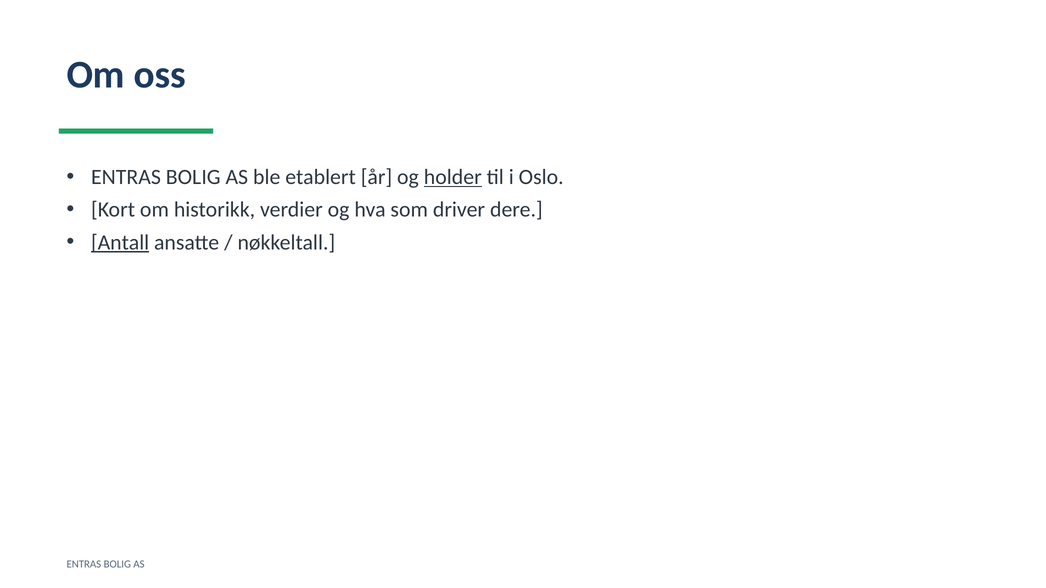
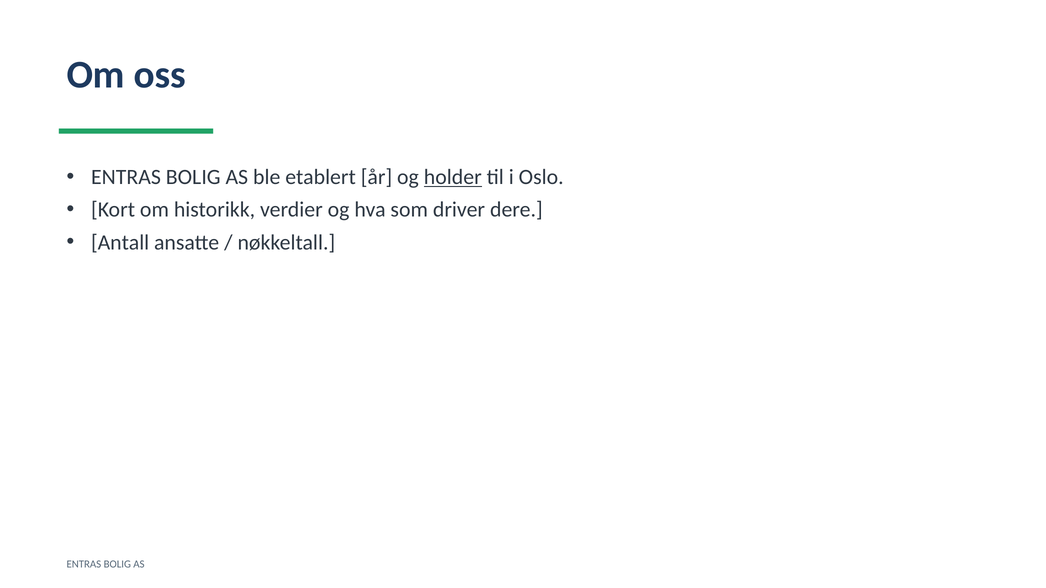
Antall underline: present -> none (120, 243)
